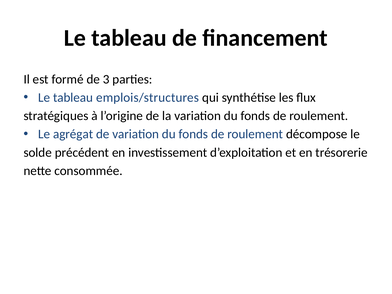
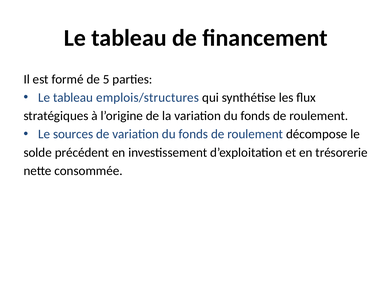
3: 3 -> 5 (106, 79)
agrégat: agrégat -> sources (73, 134)
